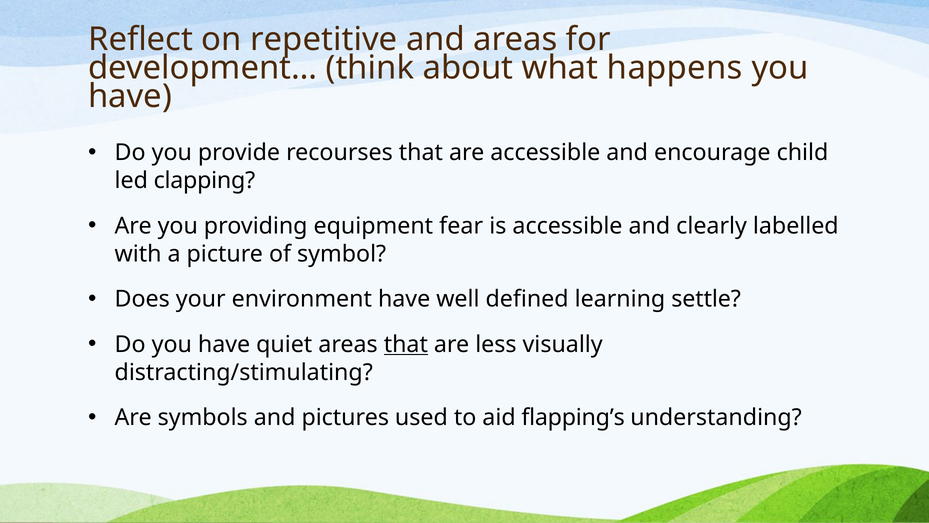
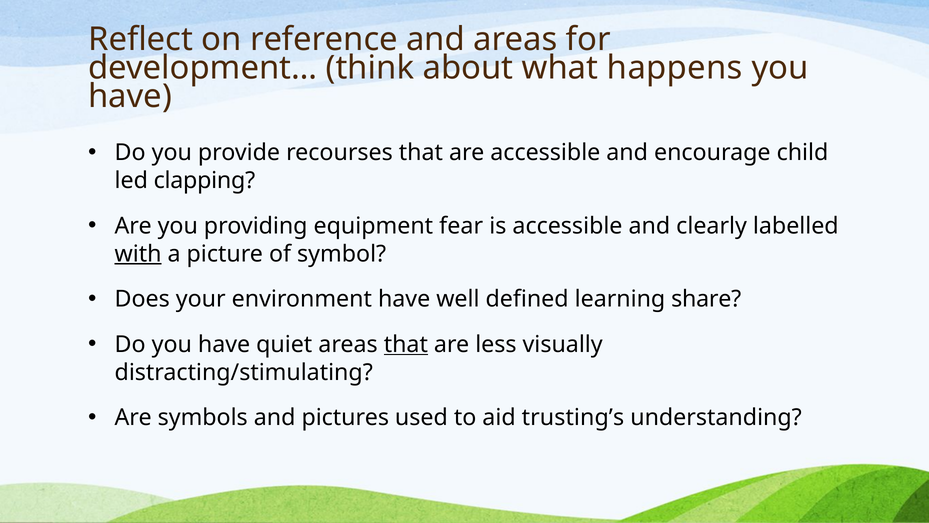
repetitive: repetitive -> reference (324, 39)
with underline: none -> present (138, 254)
settle: settle -> share (706, 299)
flapping’s: flapping’s -> trusting’s (573, 417)
